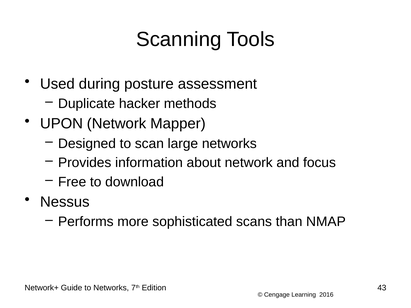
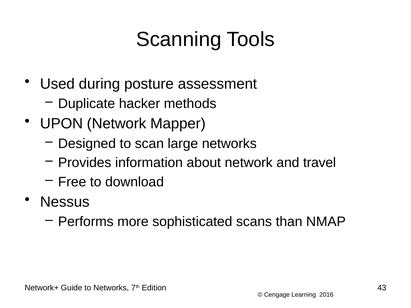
focus: focus -> travel (320, 163)
